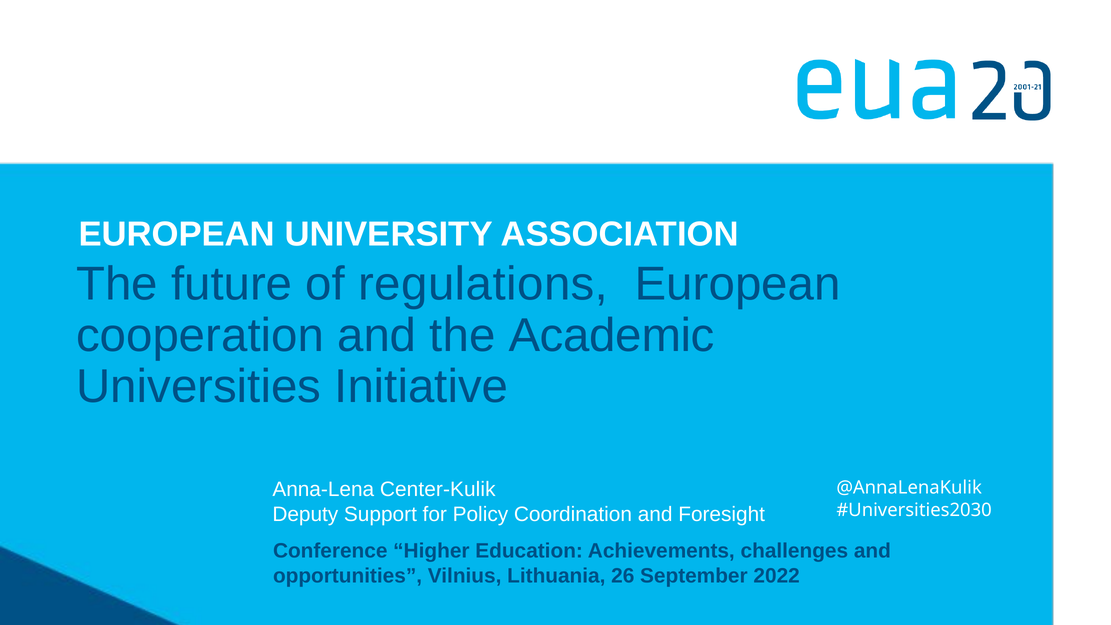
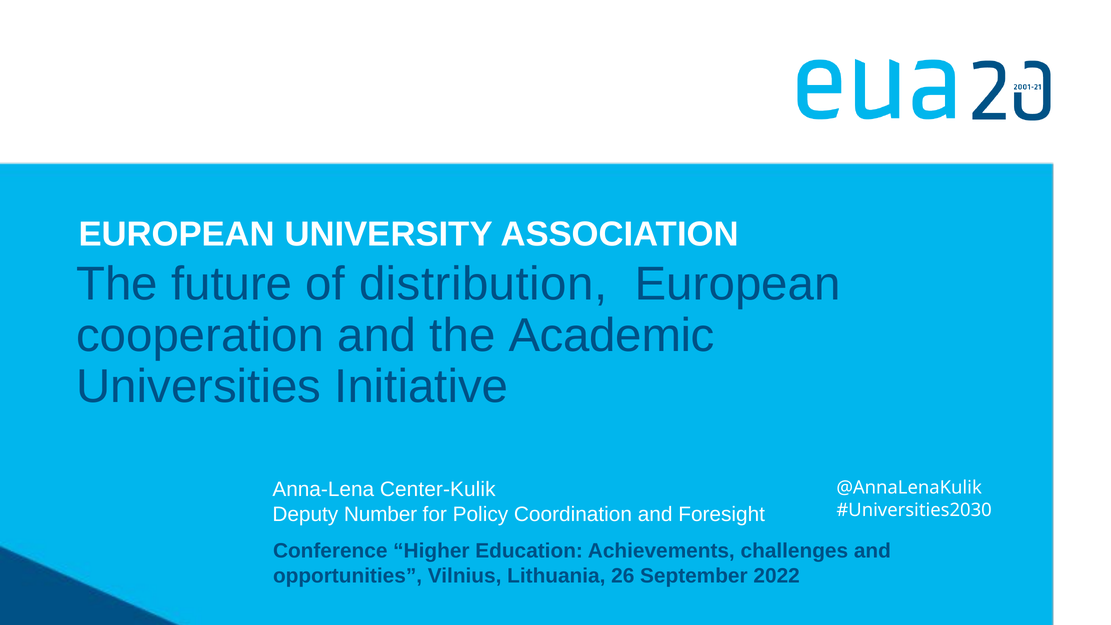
regulations: regulations -> distribution (483, 284)
Support: Support -> Number (381, 514)
